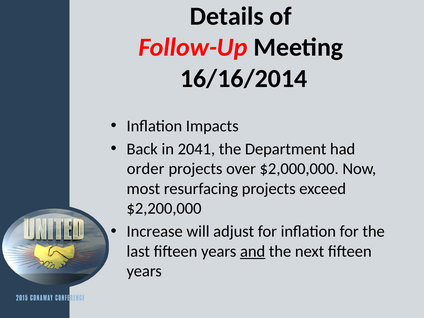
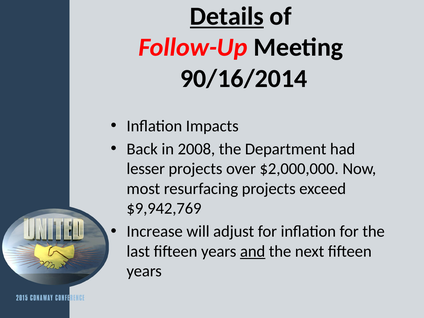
Details underline: none -> present (227, 16)
16/16/2014: 16/16/2014 -> 90/16/2014 (244, 79)
2041: 2041 -> 2008 (196, 149)
order: order -> lesser (146, 169)
$2,200,000: $2,200,000 -> $9,942,769 (164, 208)
